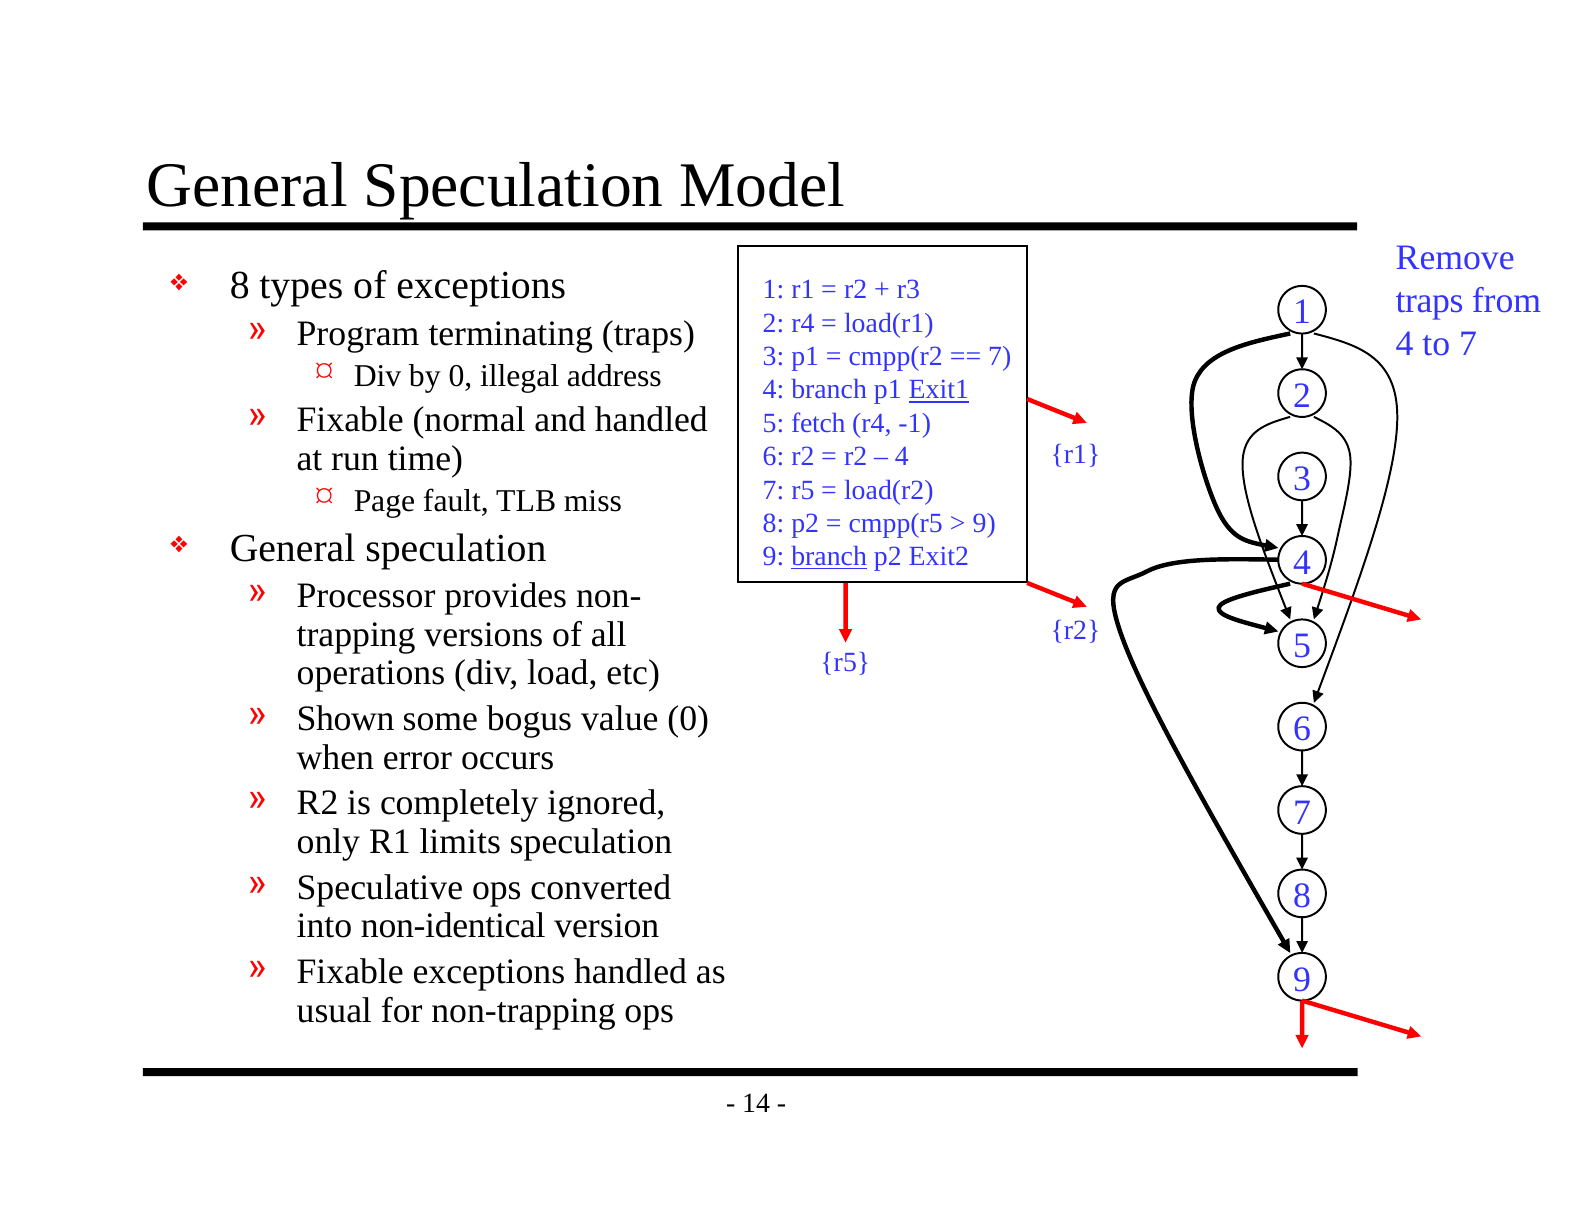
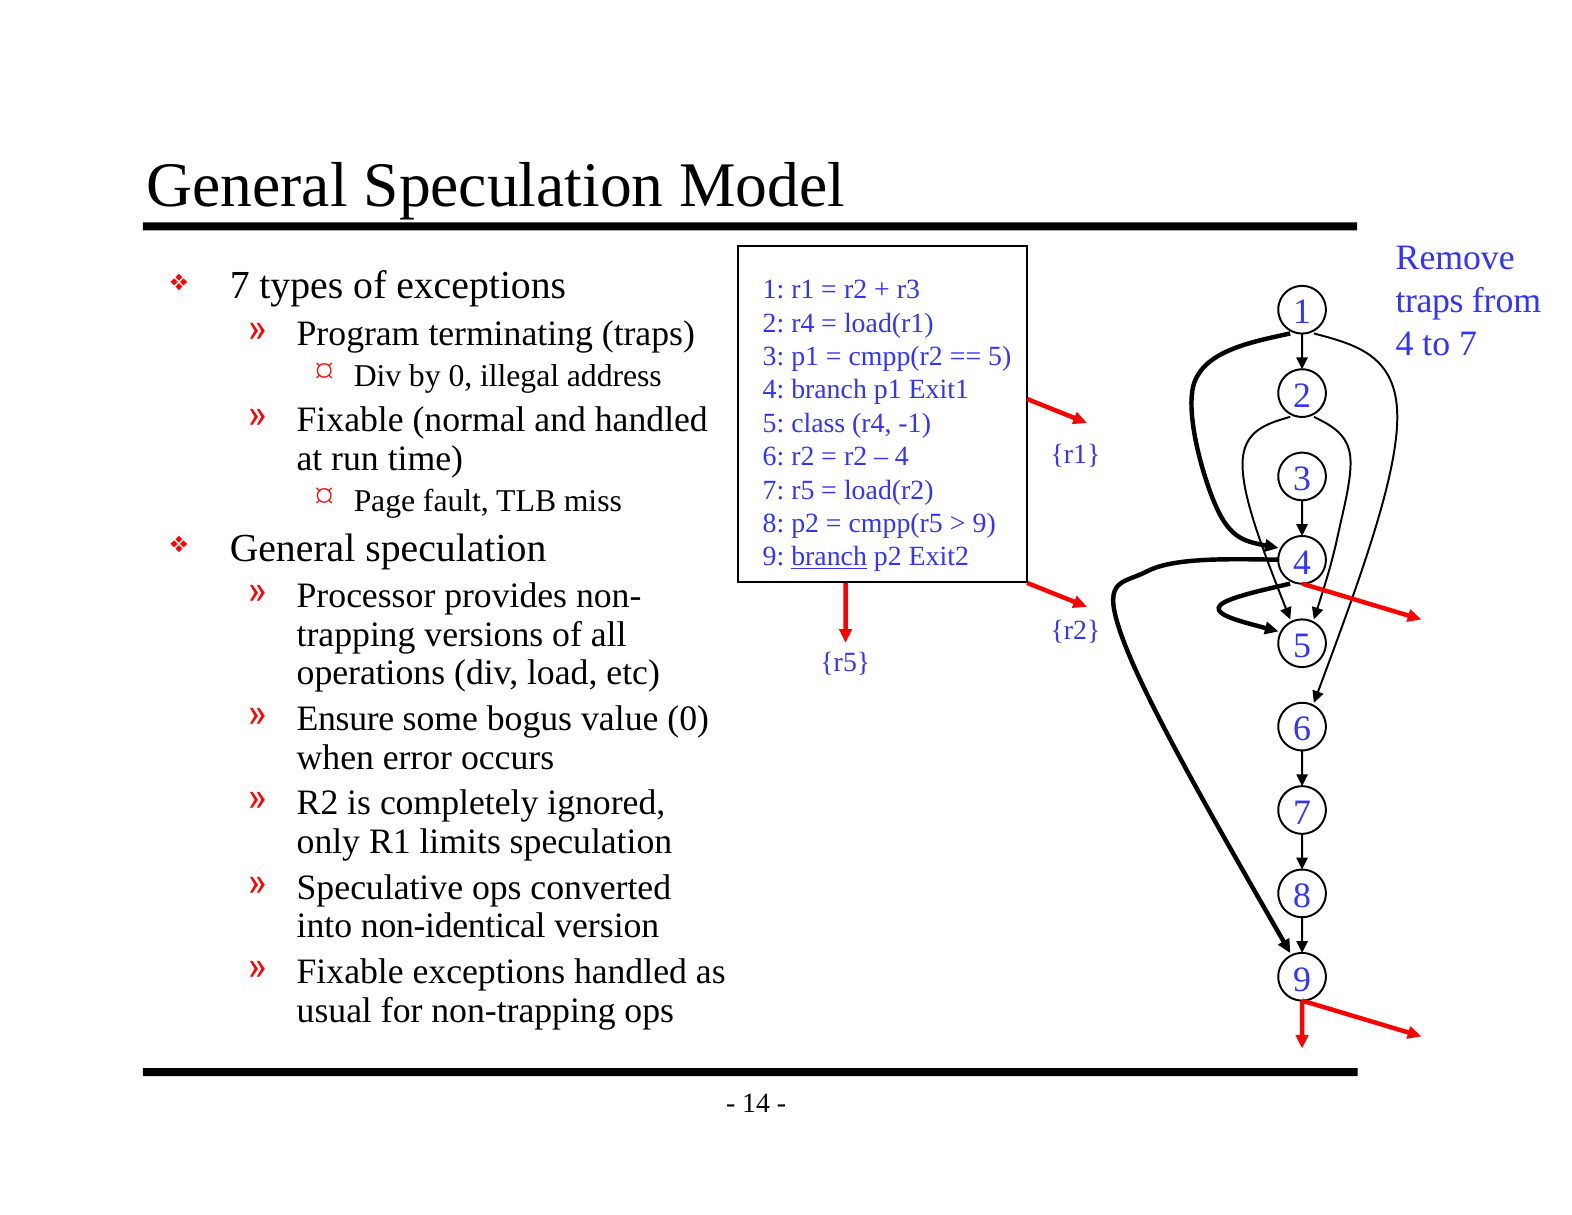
8: 8 -> 7 (240, 286)
7: 7 -> 5 (1000, 356)
Exit1 underline: present -> none (939, 390)
fetch: fetch -> class (818, 423)
Shown: Shown -> Ensure (345, 719)
